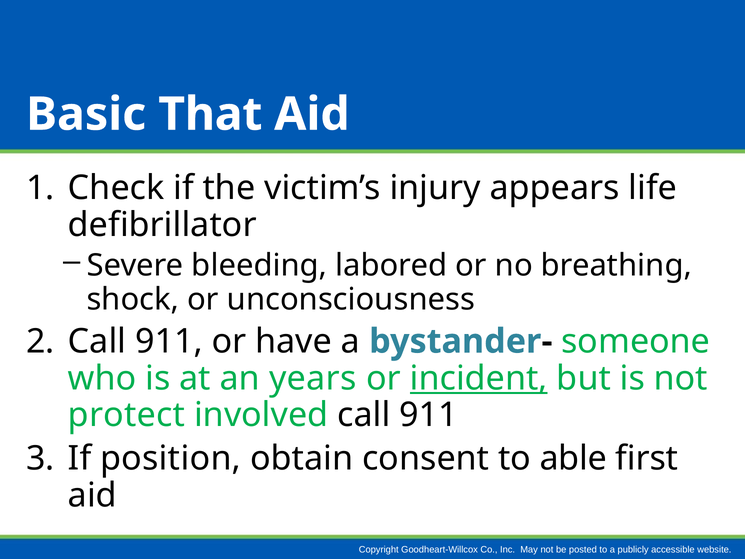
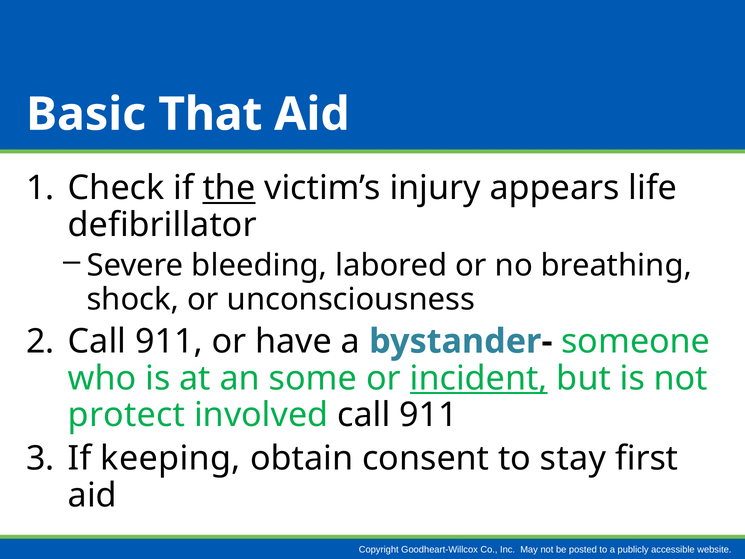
the underline: none -> present (229, 188)
years: years -> some (313, 378)
position: position -> keeping (171, 458)
able: able -> stay (573, 458)
